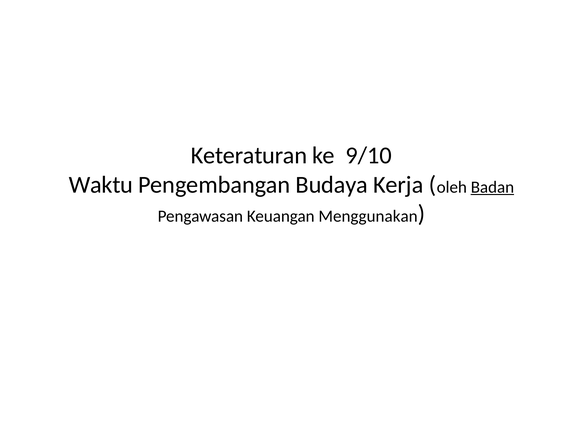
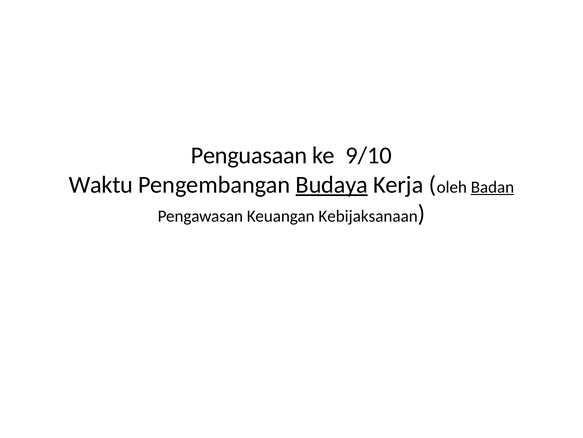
Keteraturan: Keteraturan -> Penguasaan (249, 155)
Budaya underline: none -> present (332, 184)
Menggunakan: Menggunakan -> Kebijaksanaan (368, 216)
